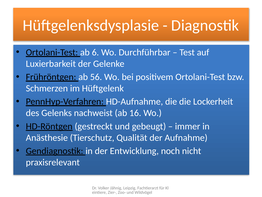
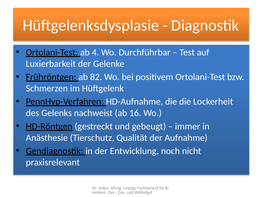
6: 6 -> 4 (95, 52)
56: 56 -> 82 (96, 77)
